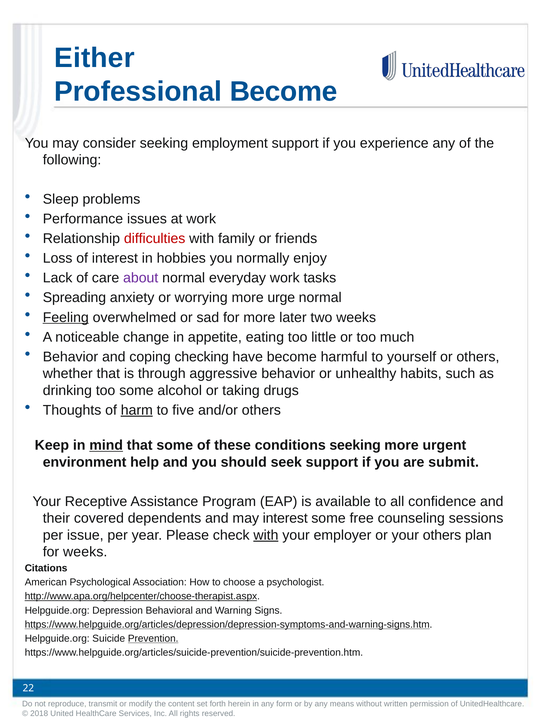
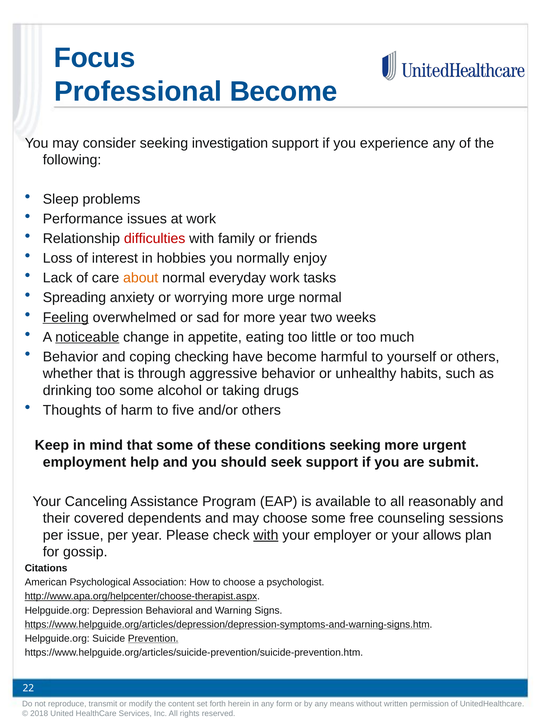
Either: Either -> Focus (95, 58)
employment: employment -> investigation (230, 143)
about colour: purple -> orange (141, 278)
more later: later -> year (293, 317)
noticeable underline: none -> present (87, 337)
harm underline: present -> none (137, 410)
mind underline: present -> none (106, 445)
environment: environment -> employment (85, 462)
Receptive: Receptive -> Canceling (96, 501)
confidence: confidence -> reasonably (442, 501)
may interest: interest -> choose (285, 518)
your others: others -> allows (442, 535)
for weeks: weeks -> gossip (85, 551)
